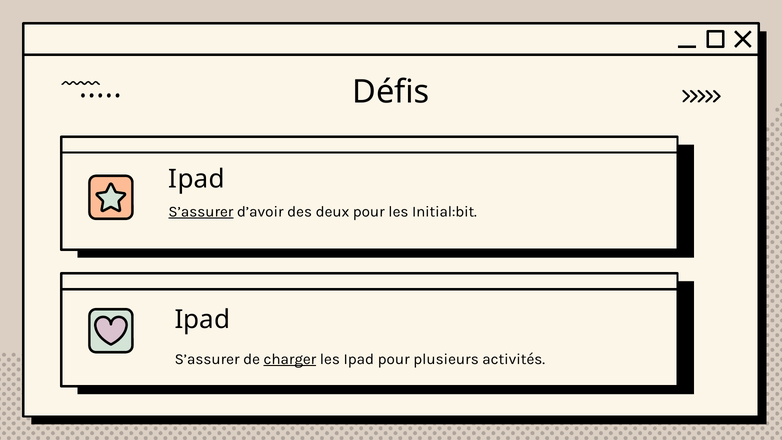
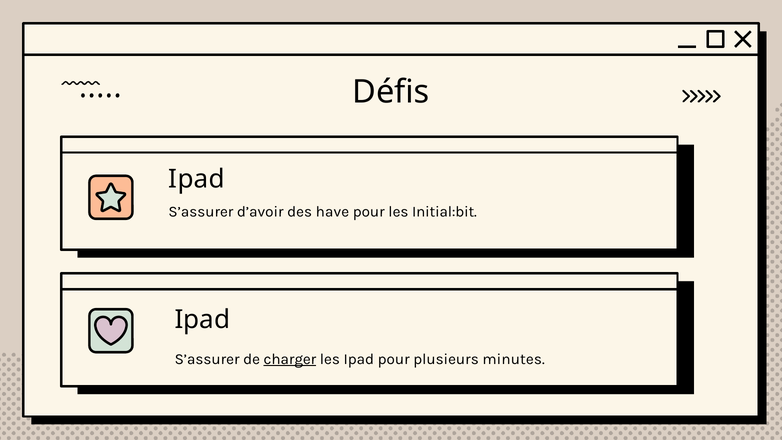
S’assurer underline: present -> none (201, 212)
deux: deux -> have (332, 212)
activités: activités -> minutes (514, 359)
